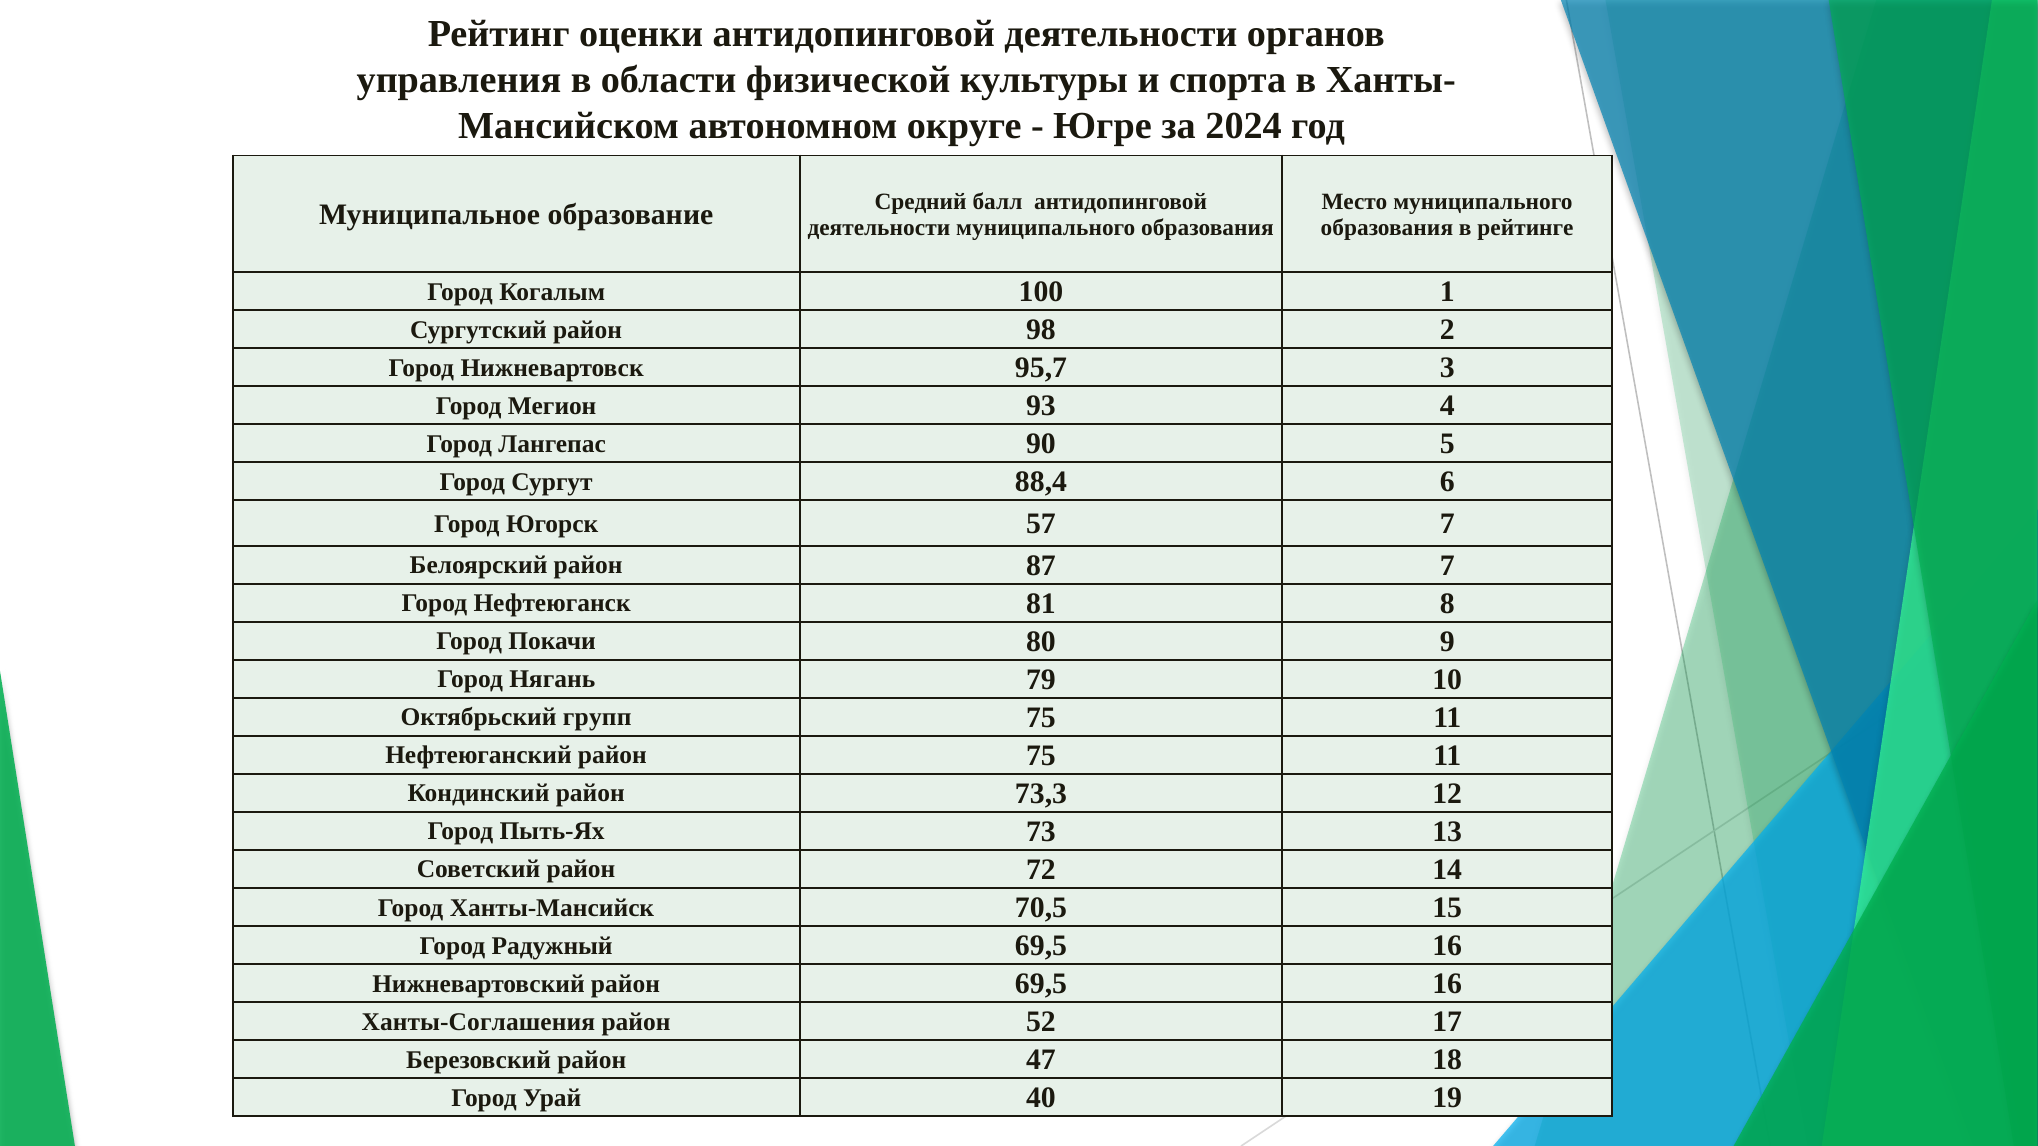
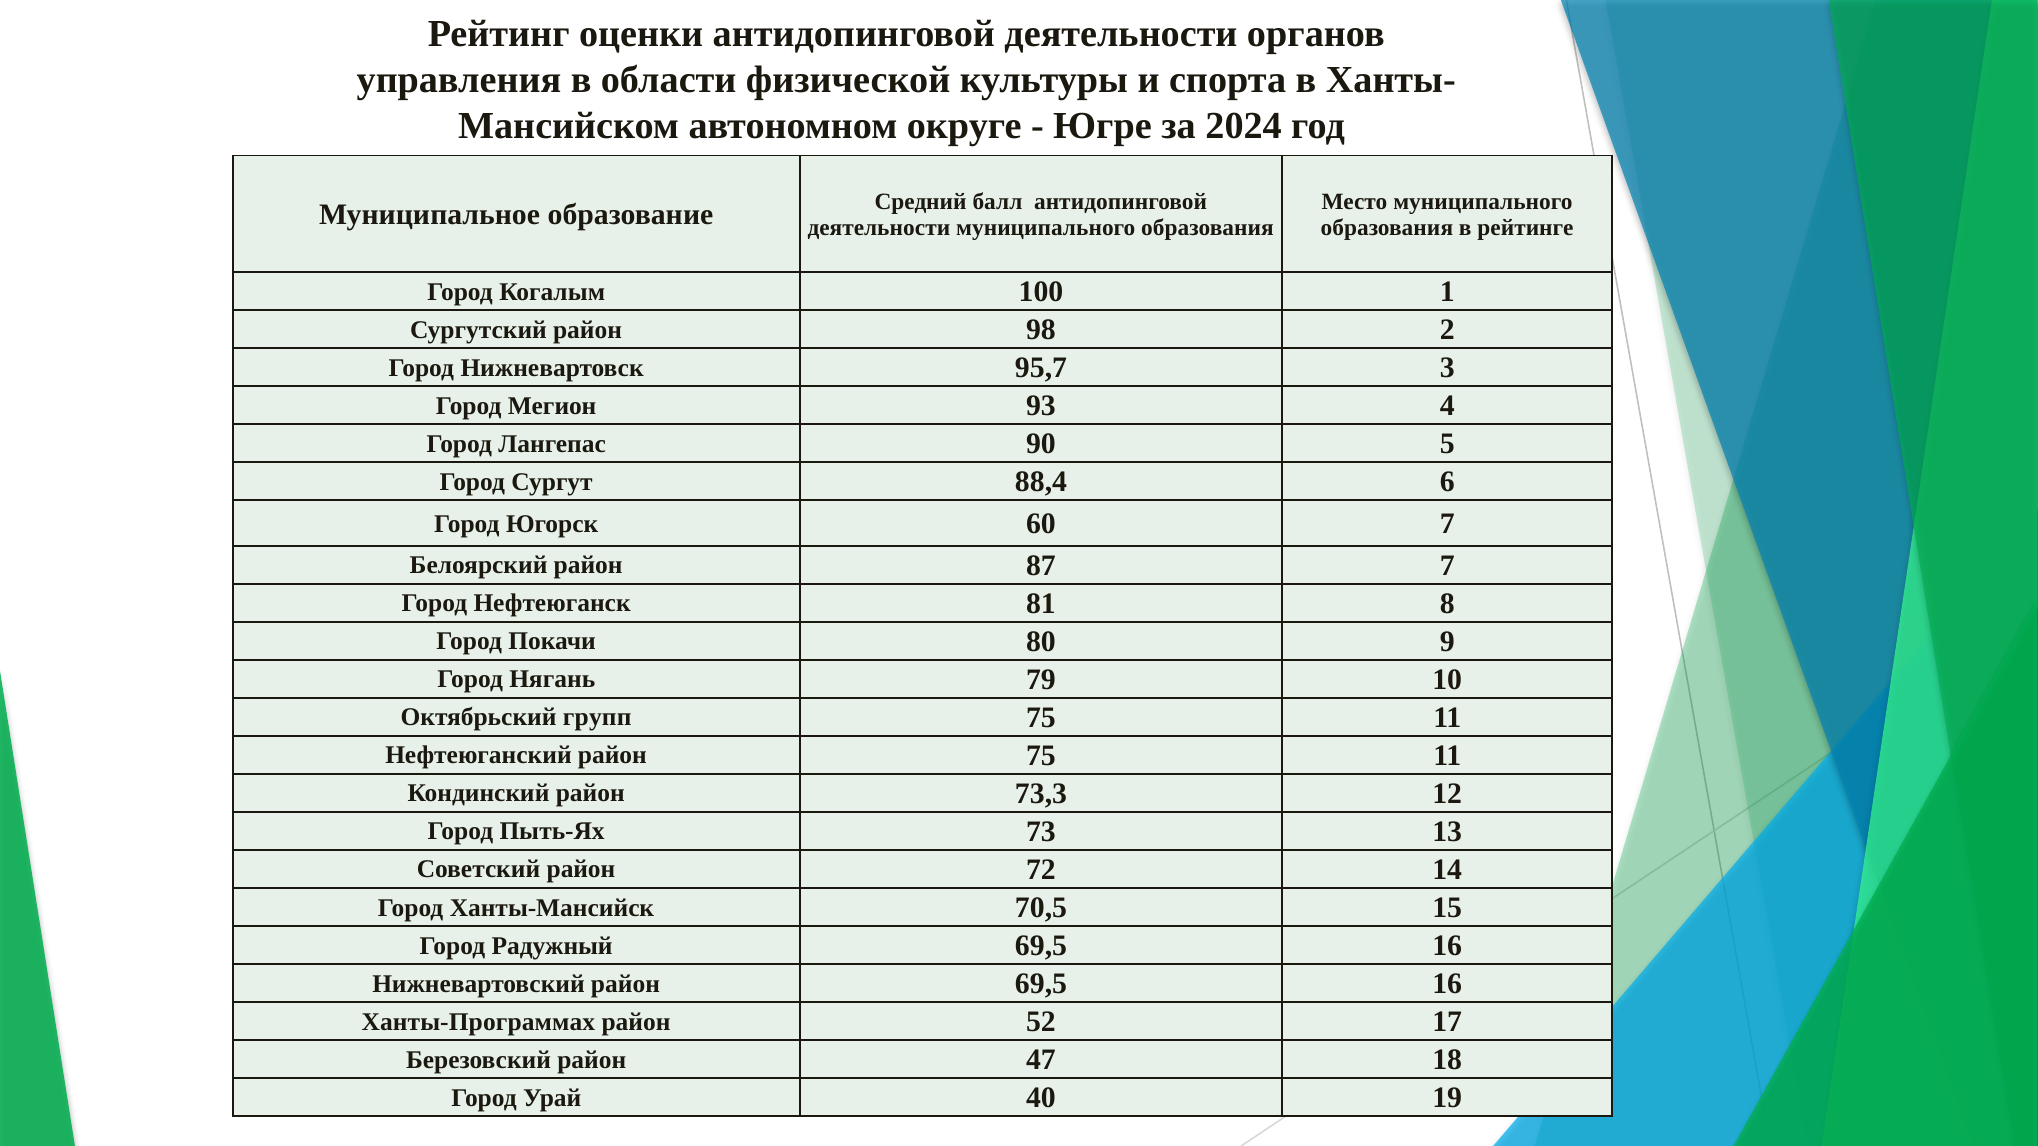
57: 57 -> 60 (1041, 524)
Ханты-Соглашения: Ханты-Соглашения -> Ханты-Программах (478, 1022)
